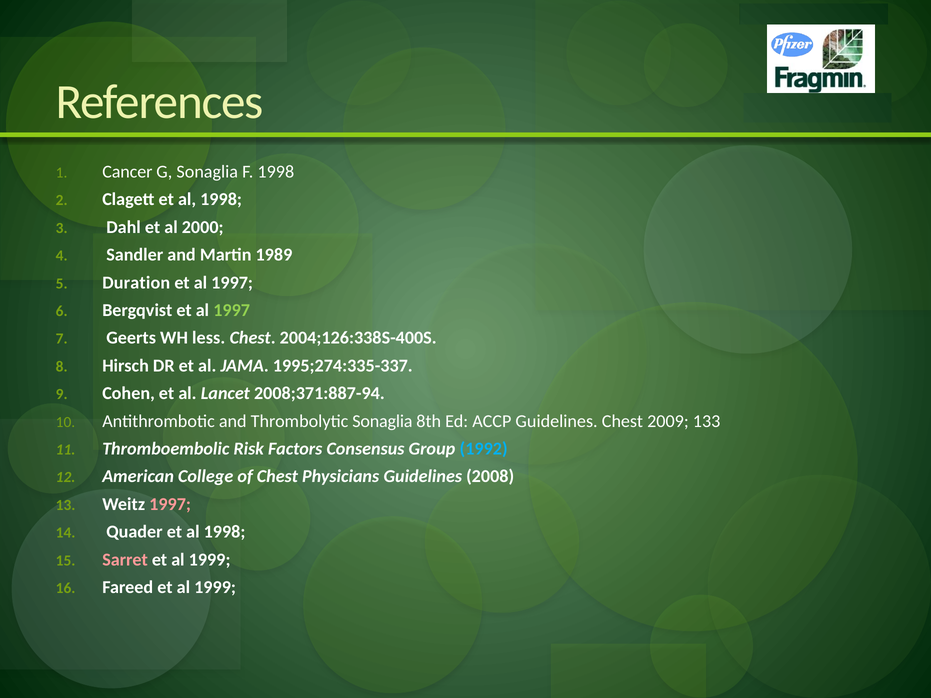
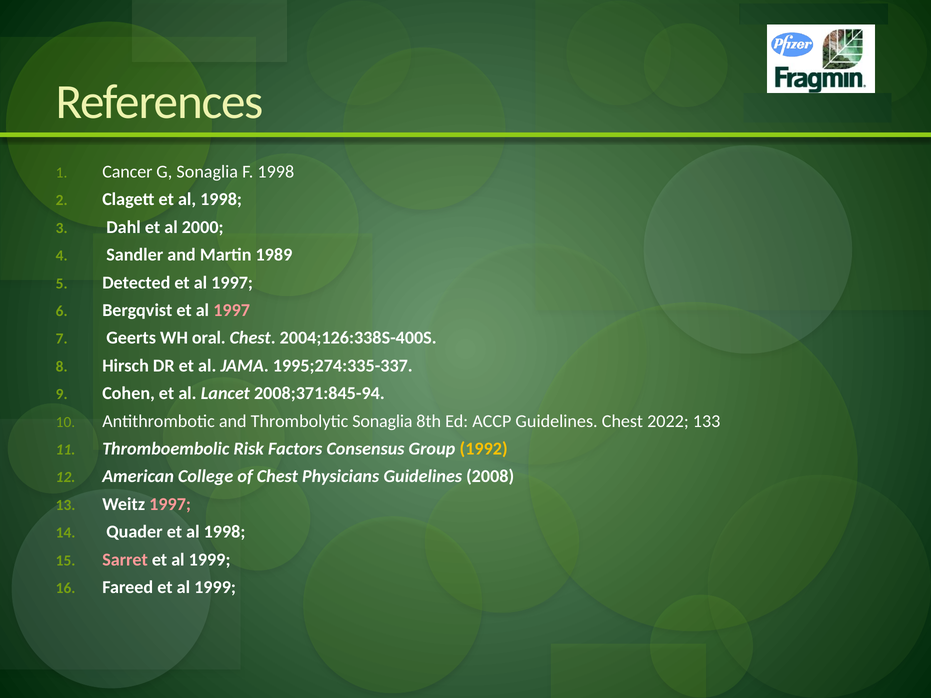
Duration: Duration -> Detected (136, 283)
1997 colour: light green -> pink (232, 310)
less: less -> oral (209, 338)
2008;371:887-94: 2008;371:887-94 -> 2008;371:845-94 (319, 394)
2009: 2009 -> 2022 (668, 421)
1992 colour: light blue -> yellow (484, 449)
